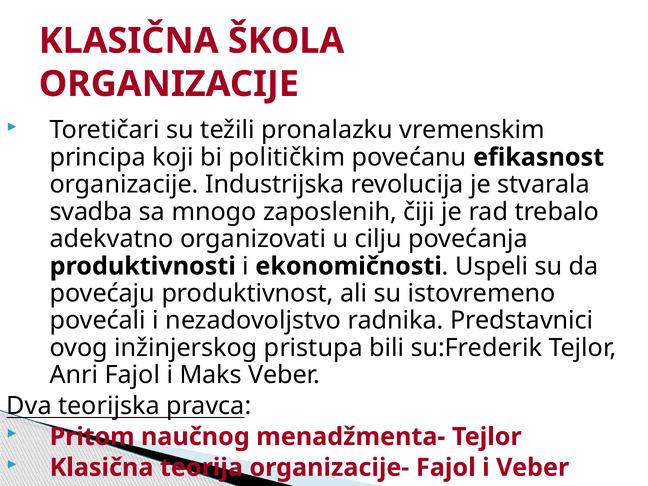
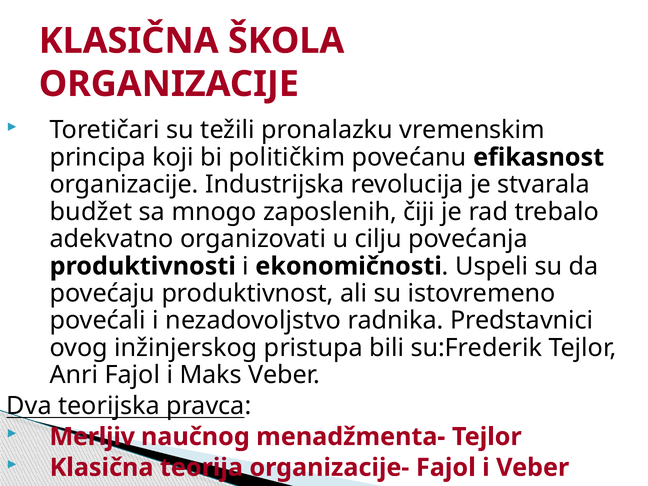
svadba: svadba -> budžet (91, 212)
Pritom: Pritom -> Merljiv (92, 437)
